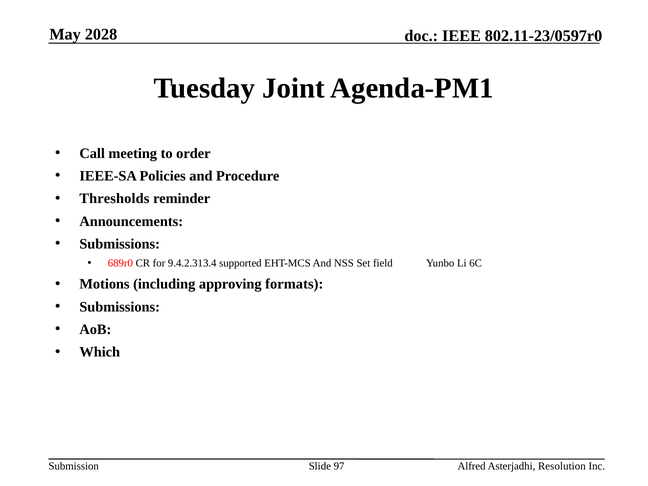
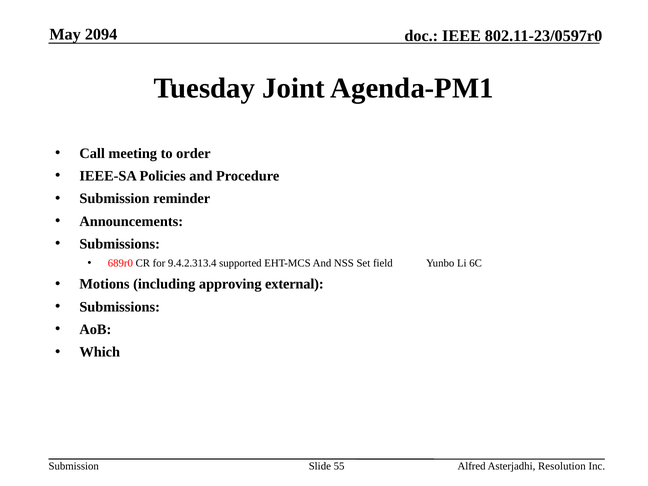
2028: 2028 -> 2094 (101, 34)
Thresholds: Thresholds -> Submission (115, 199)
formats: formats -> external (294, 284)
97: 97 -> 55 (339, 466)
